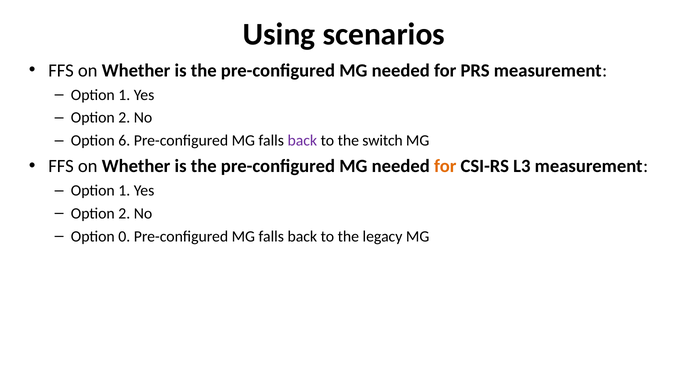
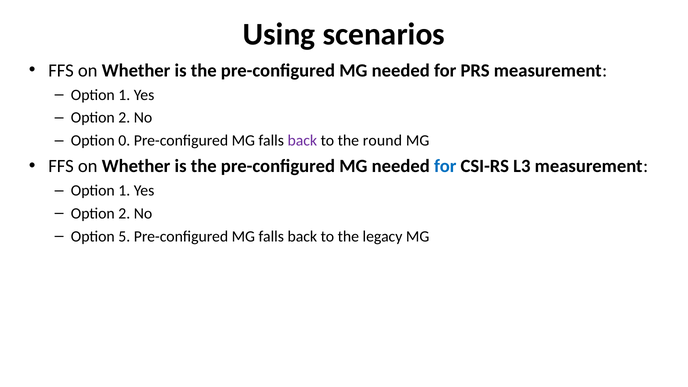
6: 6 -> 0 (124, 141)
switch: switch -> round (382, 141)
for colour: orange -> blue (445, 166)
0: 0 -> 5 (124, 236)
